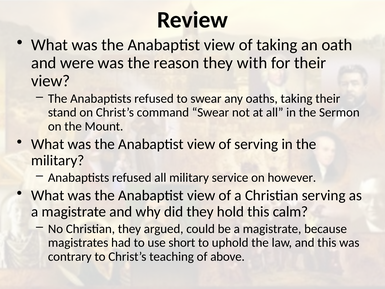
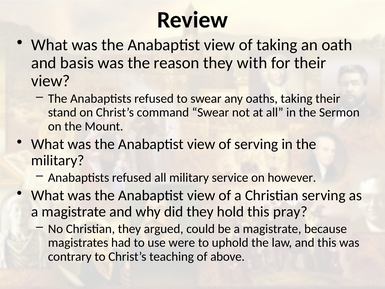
were: were -> basis (77, 63)
calm: calm -> pray (290, 212)
short: short -> were (182, 242)
